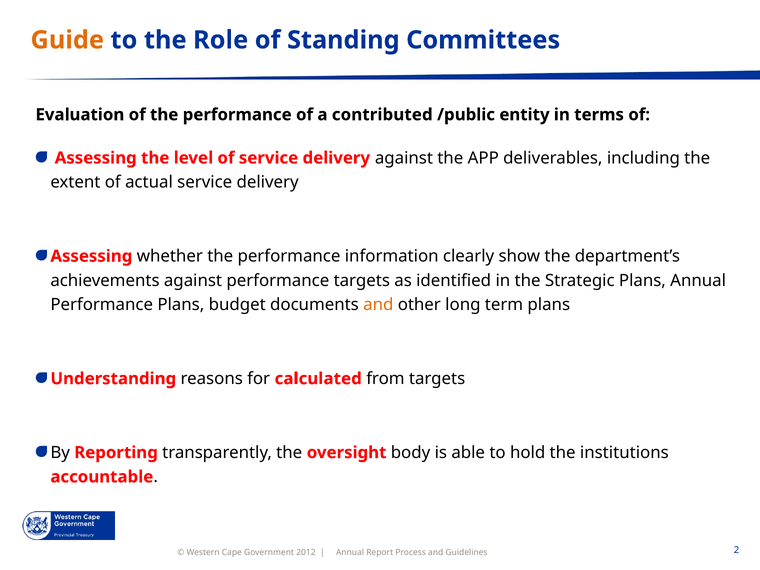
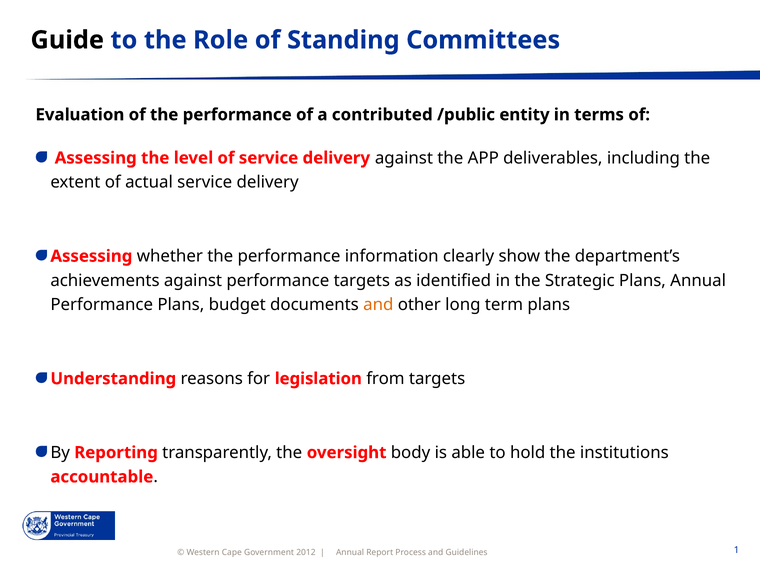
Guide colour: orange -> black (67, 40)
calculated: calculated -> legislation (318, 379)
2: 2 -> 1 (736, 550)
